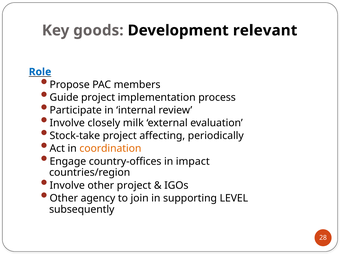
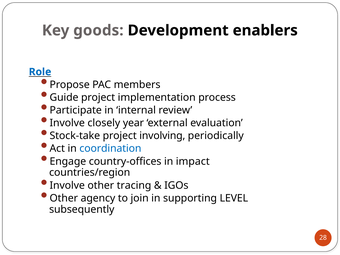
relevant: relevant -> enablers (265, 30)
milk: milk -> year (133, 123)
affecting: affecting -> involving (162, 136)
coordination colour: orange -> blue (110, 149)
other project: project -> tracing (134, 185)
